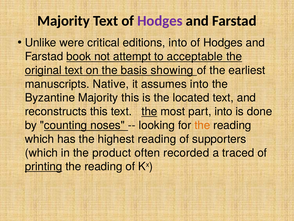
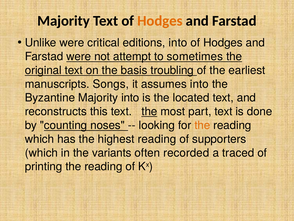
Hodges colour: purple -> orange (160, 21)
Farstad book: book -> were (79, 56)
acceptable: acceptable -> sometimes (195, 56)
showing: showing -> troubling (172, 70)
Native: Native -> Songs (111, 84)
Majority this: this -> into (130, 98)
part into: into -> text (224, 111)
product: product -> variants (112, 152)
printing underline: present -> none (44, 166)
